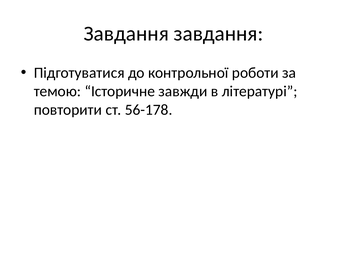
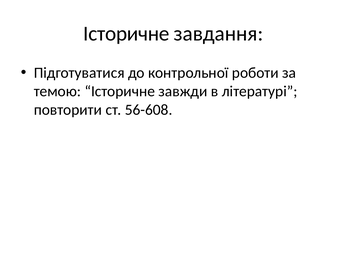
Завдання: Завдання -> Історичне (126, 34)
56-178: 56-178 -> 56-608 (149, 110)
